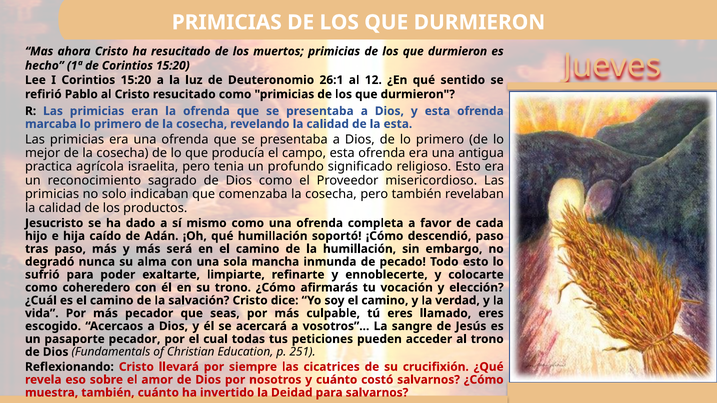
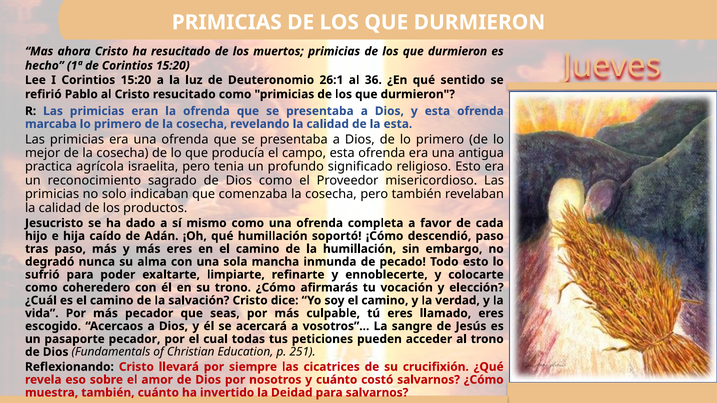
12: 12 -> 36 (373, 80)
más será: será -> eres (179, 249)
